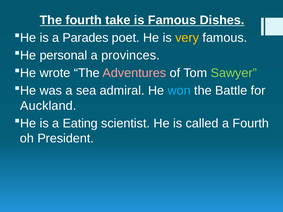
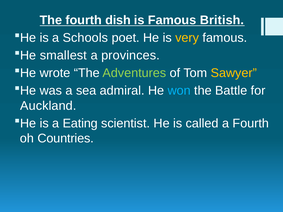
take: take -> dish (118, 20)
Dishes: Dishes -> British (222, 20)
Parades: Parades -> Schools (85, 38)
personal: personal -> smallest (63, 55)
Adventures colour: pink -> light green (134, 73)
Sawyer colour: light green -> yellow (234, 73)
President: President -> Countries (66, 139)
